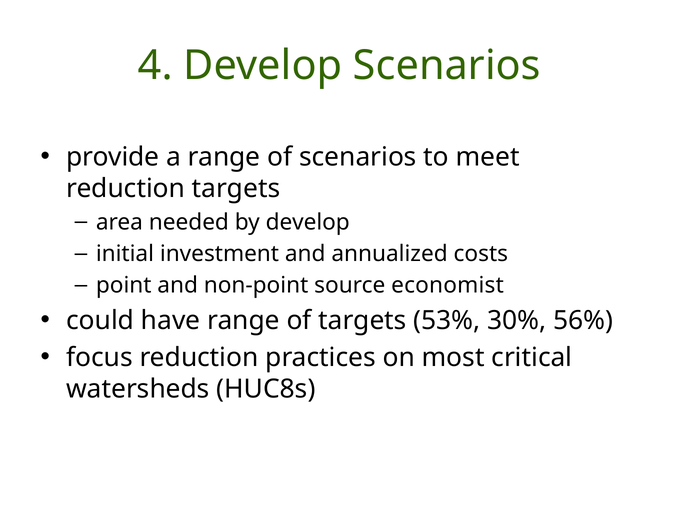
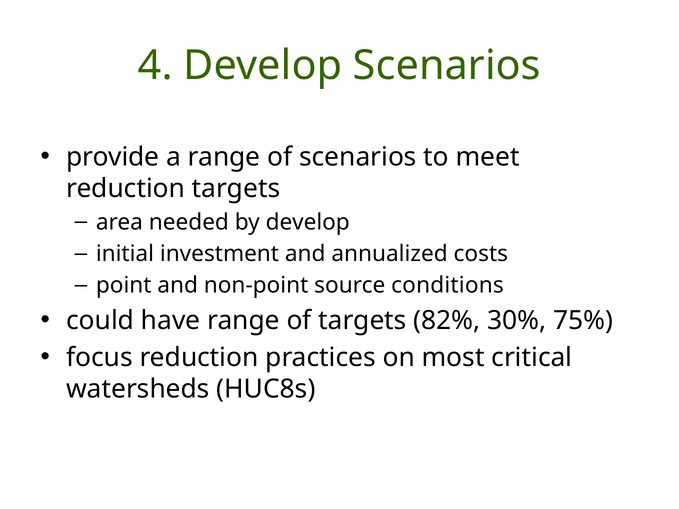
economist: economist -> conditions (447, 286)
53%: 53% -> 82% (447, 321)
56%: 56% -> 75% (583, 321)
